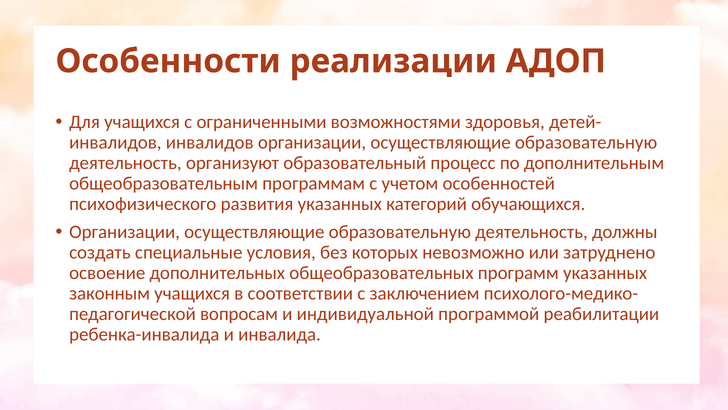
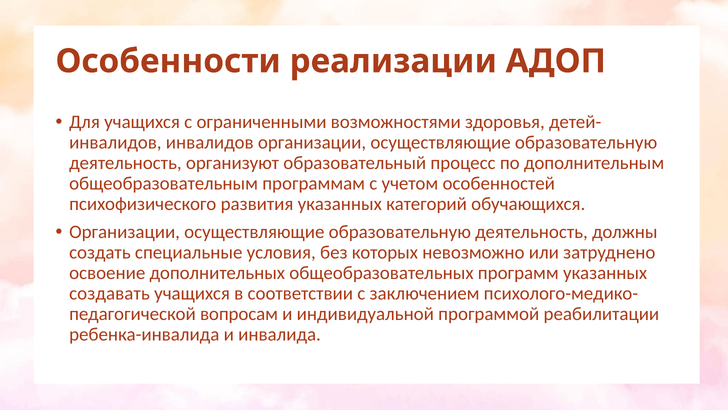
законным: законным -> создавать (109, 293)
